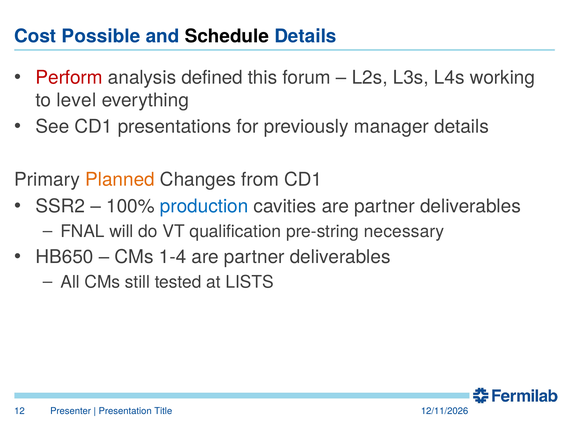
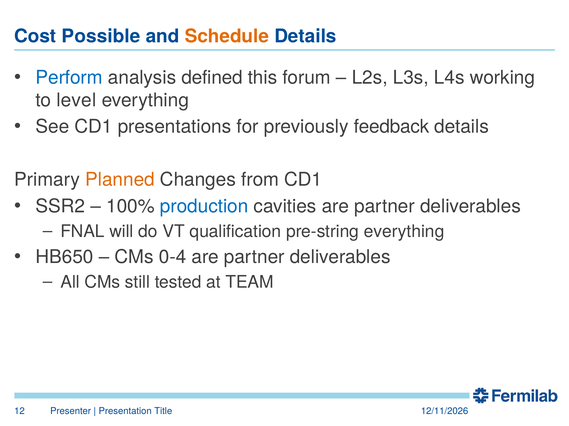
Schedule colour: black -> orange (227, 36)
Perform colour: red -> blue (69, 78)
manager: manager -> feedback (392, 127)
pre-string necessary: necessary -> everything (404, 232)
1-4: 1-4 -> 0-4 (173, 257)
LISTS: LISTS -> TEAM (250, 283)
